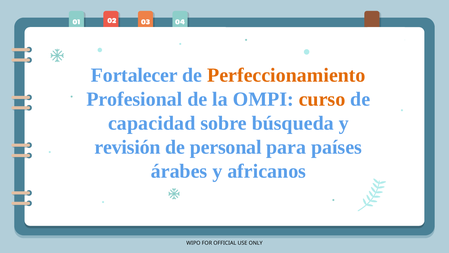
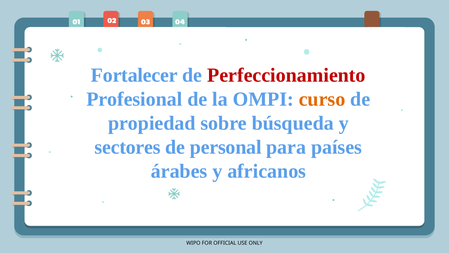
Perfeccionamiento colour: orange -> red (286, 75)
capacidad: capacidad -> propiedad (152, 123)
revisión: revisión -> sectores (128, 147)
